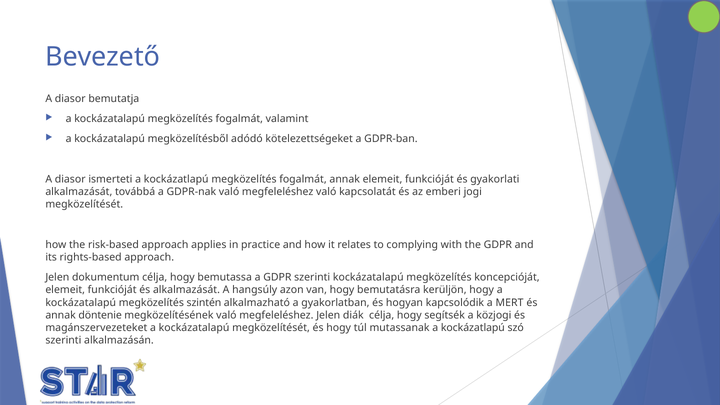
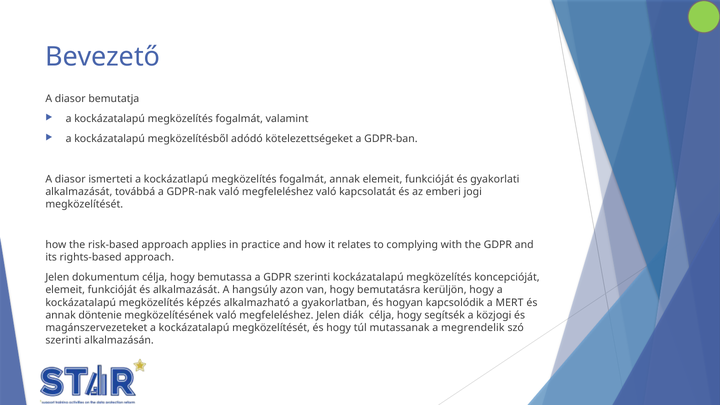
szintén: szintén -> képzés (204, 303)
mutassanak a kockázatlapú: kockázatlapú -> megrendelik (473, 328)
